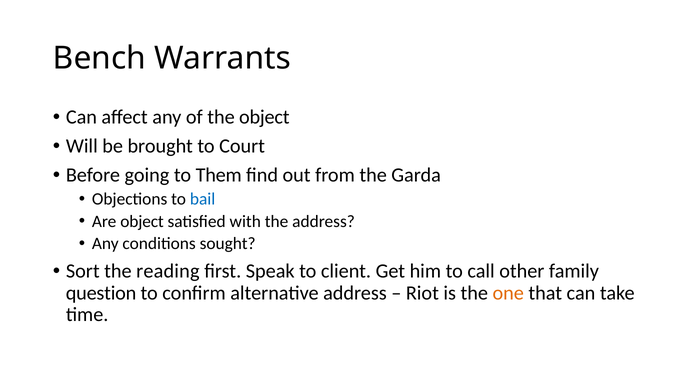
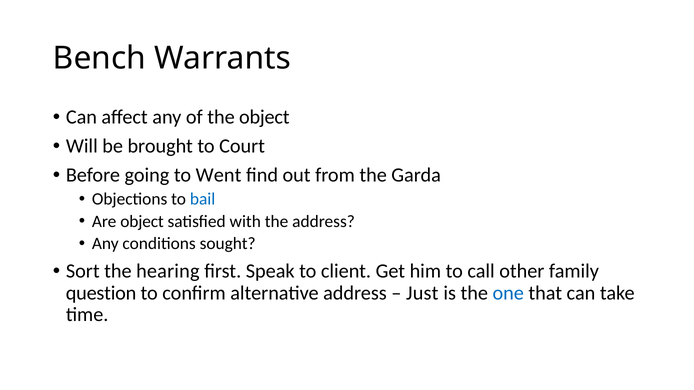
Them: Them -> Went (219, 175)
reading: reading -> hearing (168, 271)
Riot: Riot -> Just (422, 293)
one colour: orange -> blue (508, 293)
